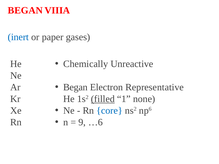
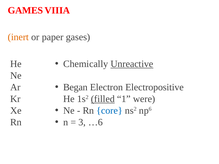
BEGAN: BEGAN -> GAMES (25, 10)
inert colour: blue -> orange (18, 37)
Unreactive underline: none -> present (132, 64)
Representative: Representative -> Electropositive (155, 87)
none: none -> were (144, 99)
9: 9 -> 3 (82, 122)
